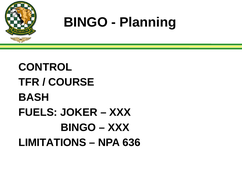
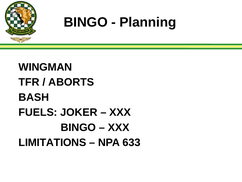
CONTROL: CONTROL -> WINGMAN (45, 67)
COURSE: COURSE -> ABORTS (71, 82)
636: 636 -> 633 (132, 142)
